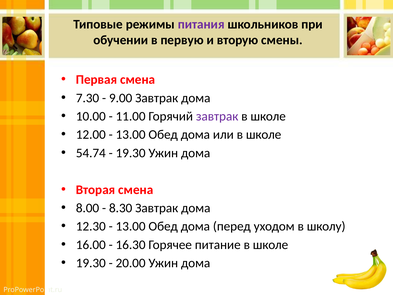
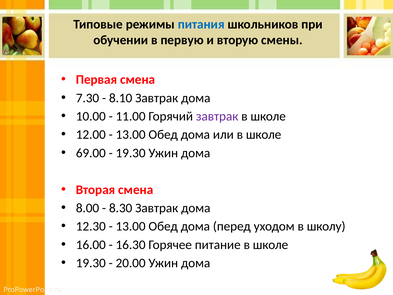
питания colour: purple -> blue (201, 24)
9.00: 9.00 -> 8.10 (121, 98)
54.74: 54.74 -> 69.00 (91, 153)
